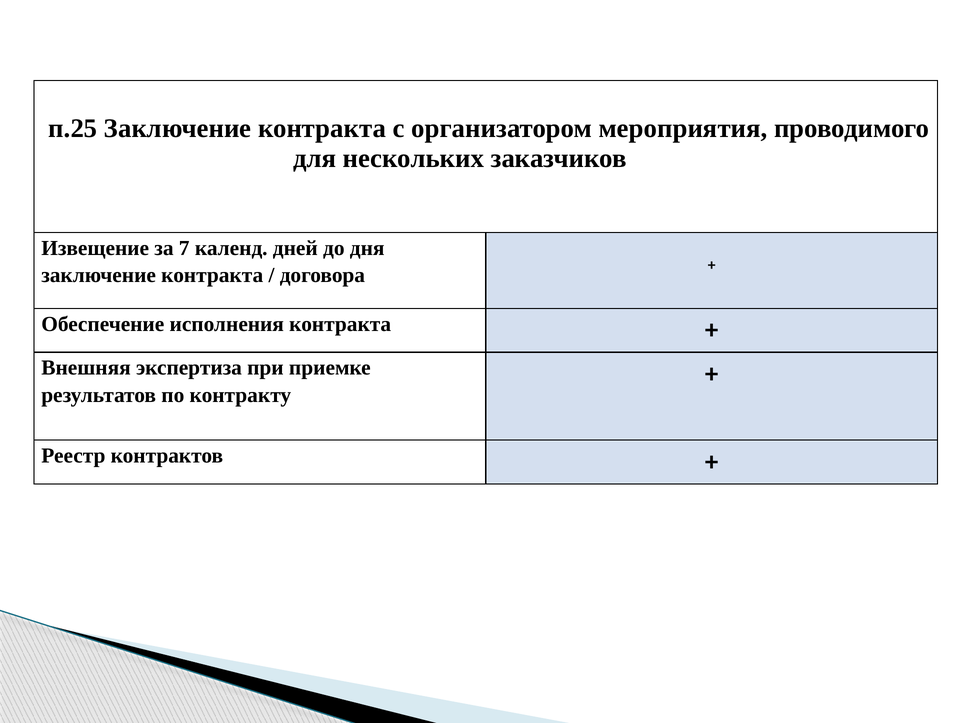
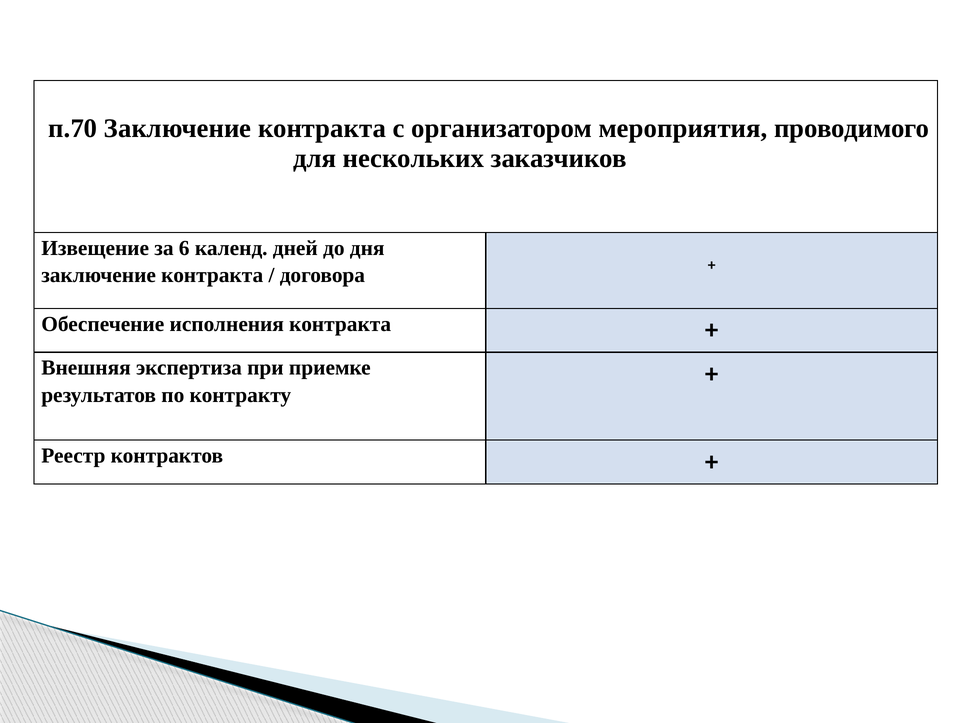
п.25: п.25 -> п.70 (73, 129)
7: 7 -> 6 (184, 248)
